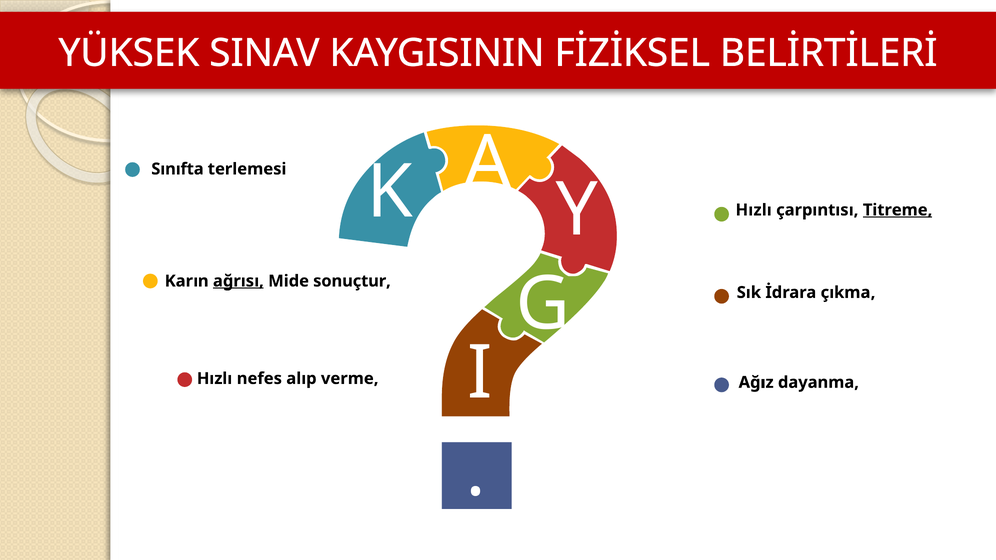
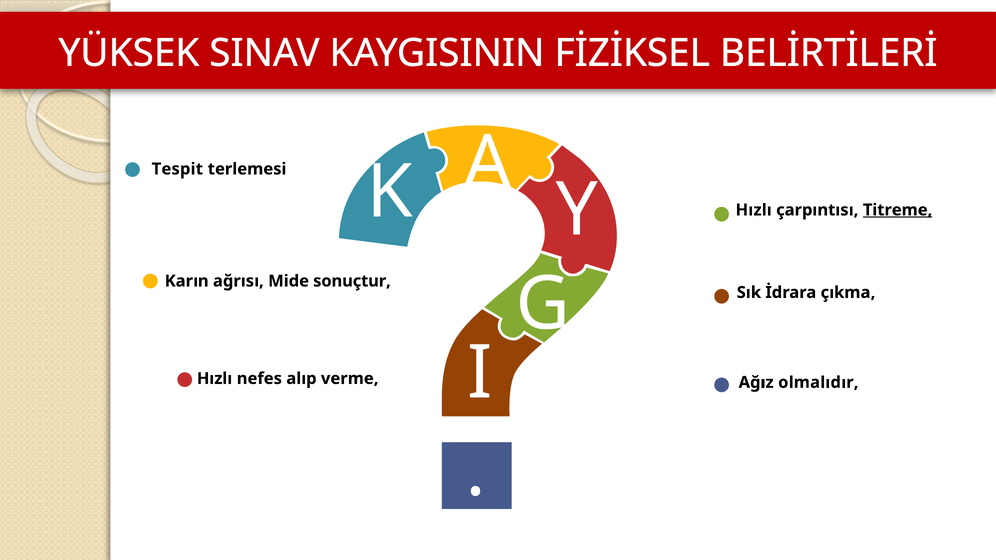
Sınıfta: Sınıfta -> Tespit (177, 169)
ağrısı underline: present -> none (238, 281)
dayanma: dayanma -> olmalıdır (818, 383)
